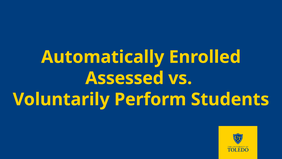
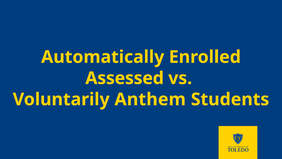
Perform: Perform -> Anthem (150, 99)
